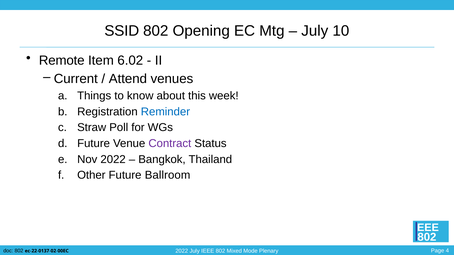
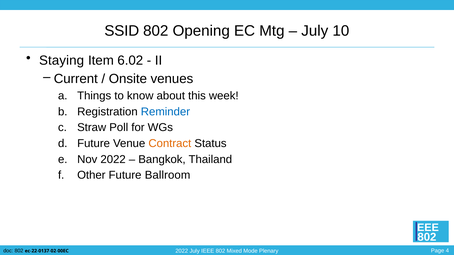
Remote: Remote -> Staying (62, 61)
Attend: Attend -> Onsite (128, 79)
Contract colour: purple -> orange (170, 144)
